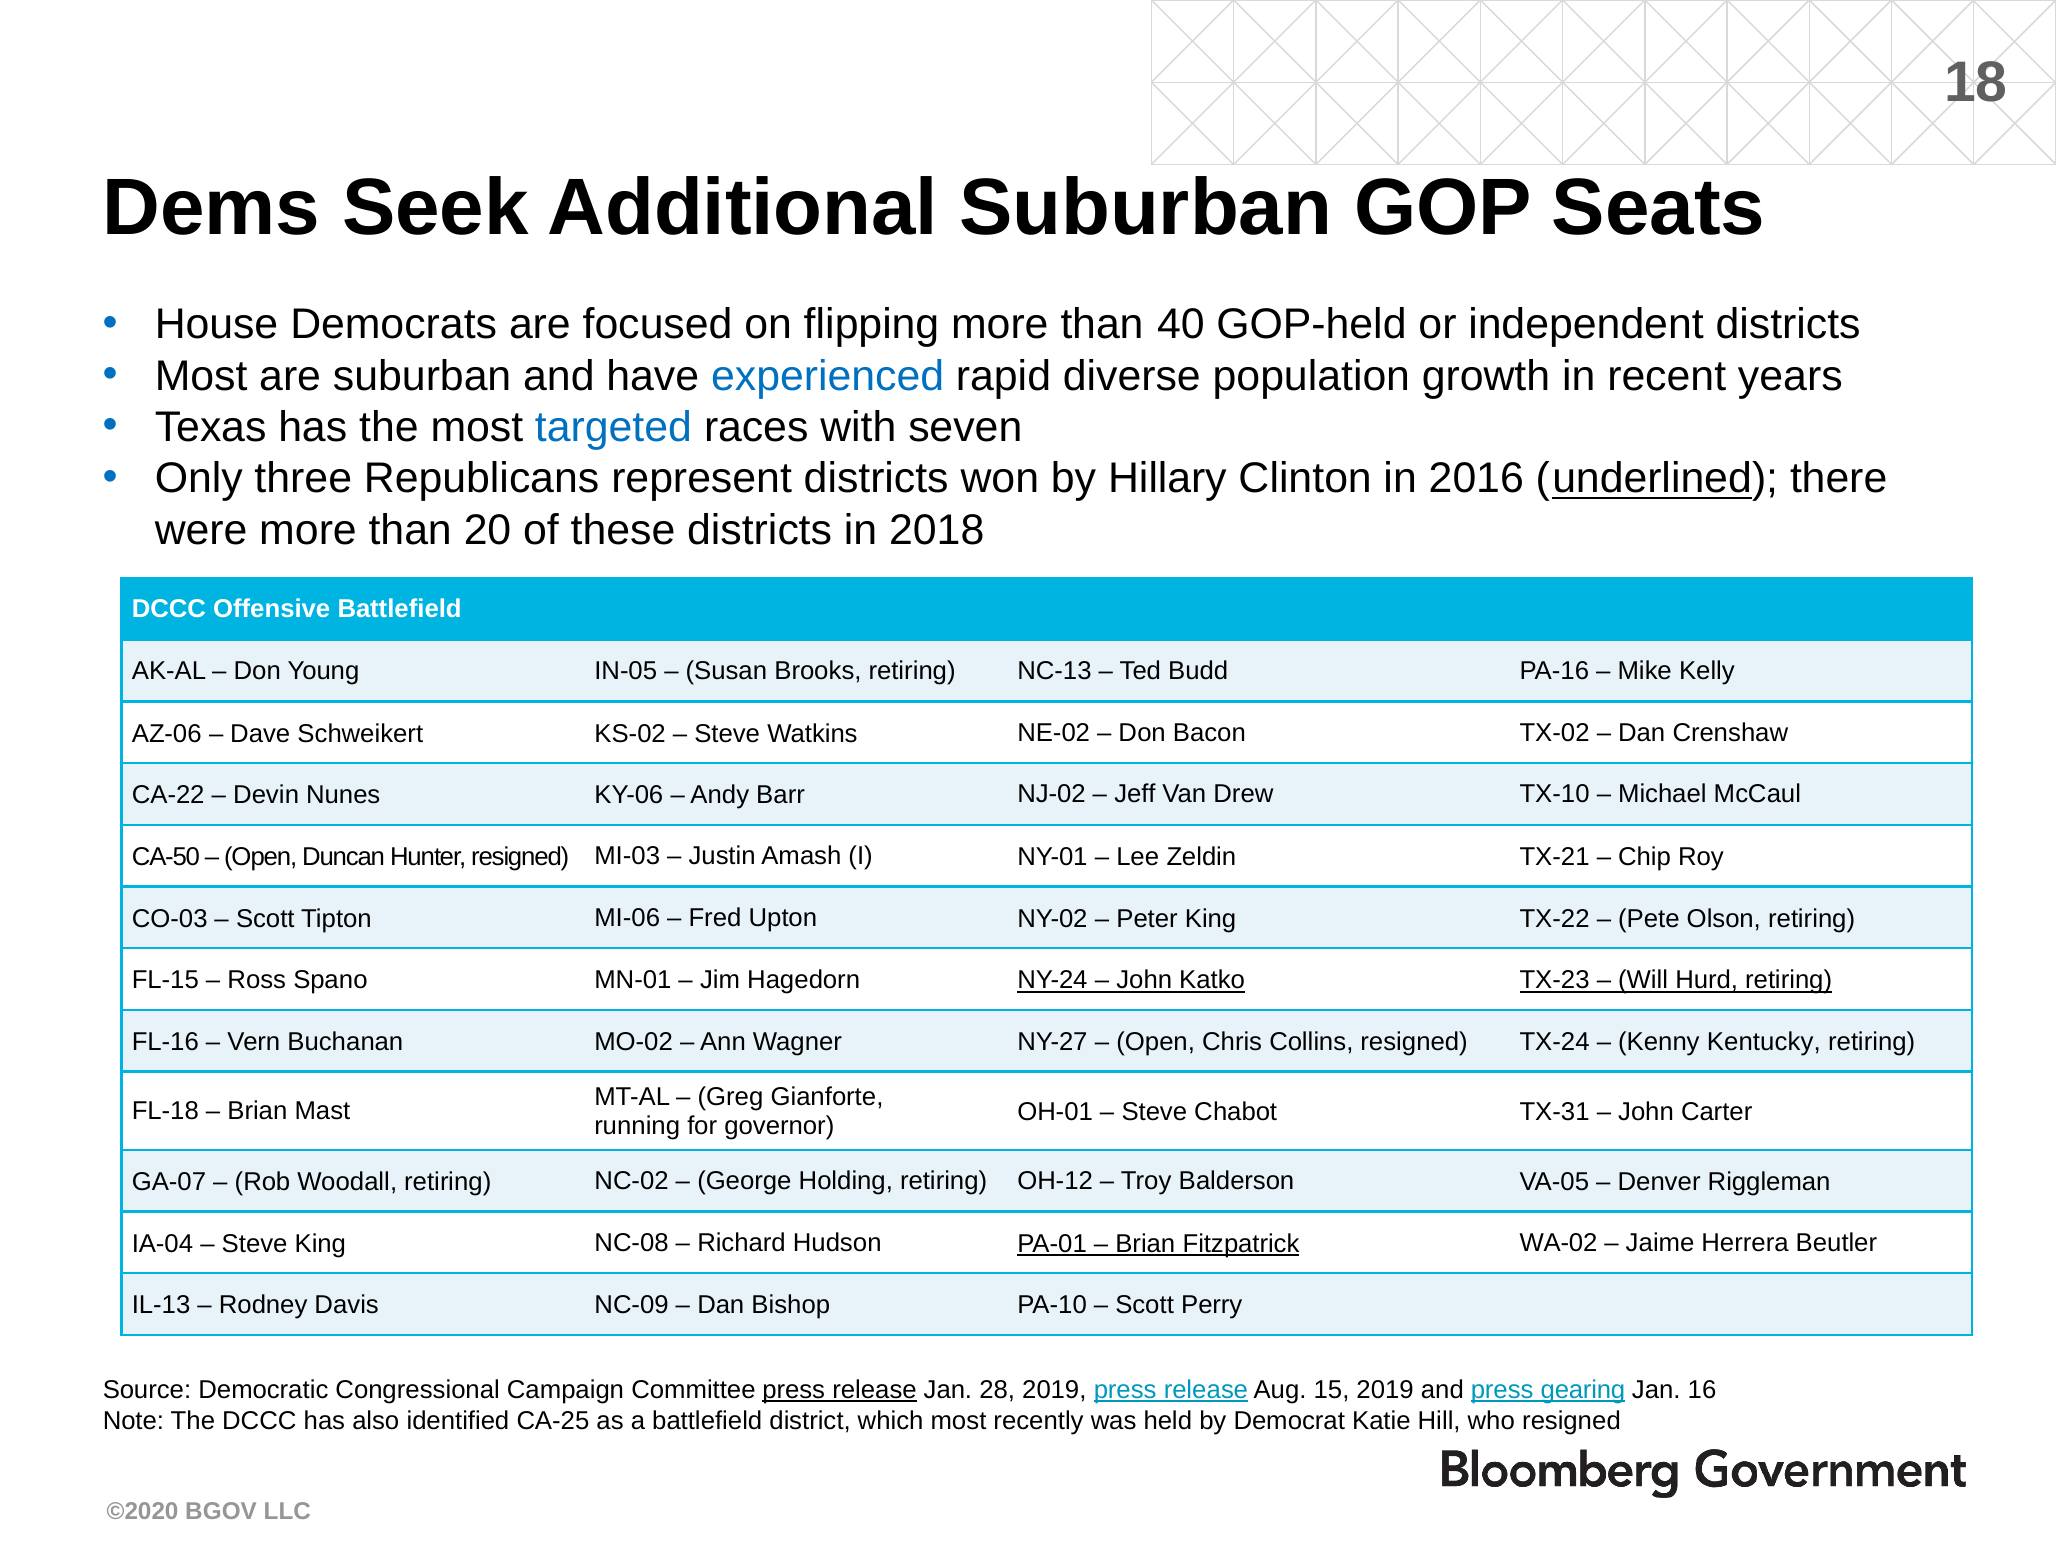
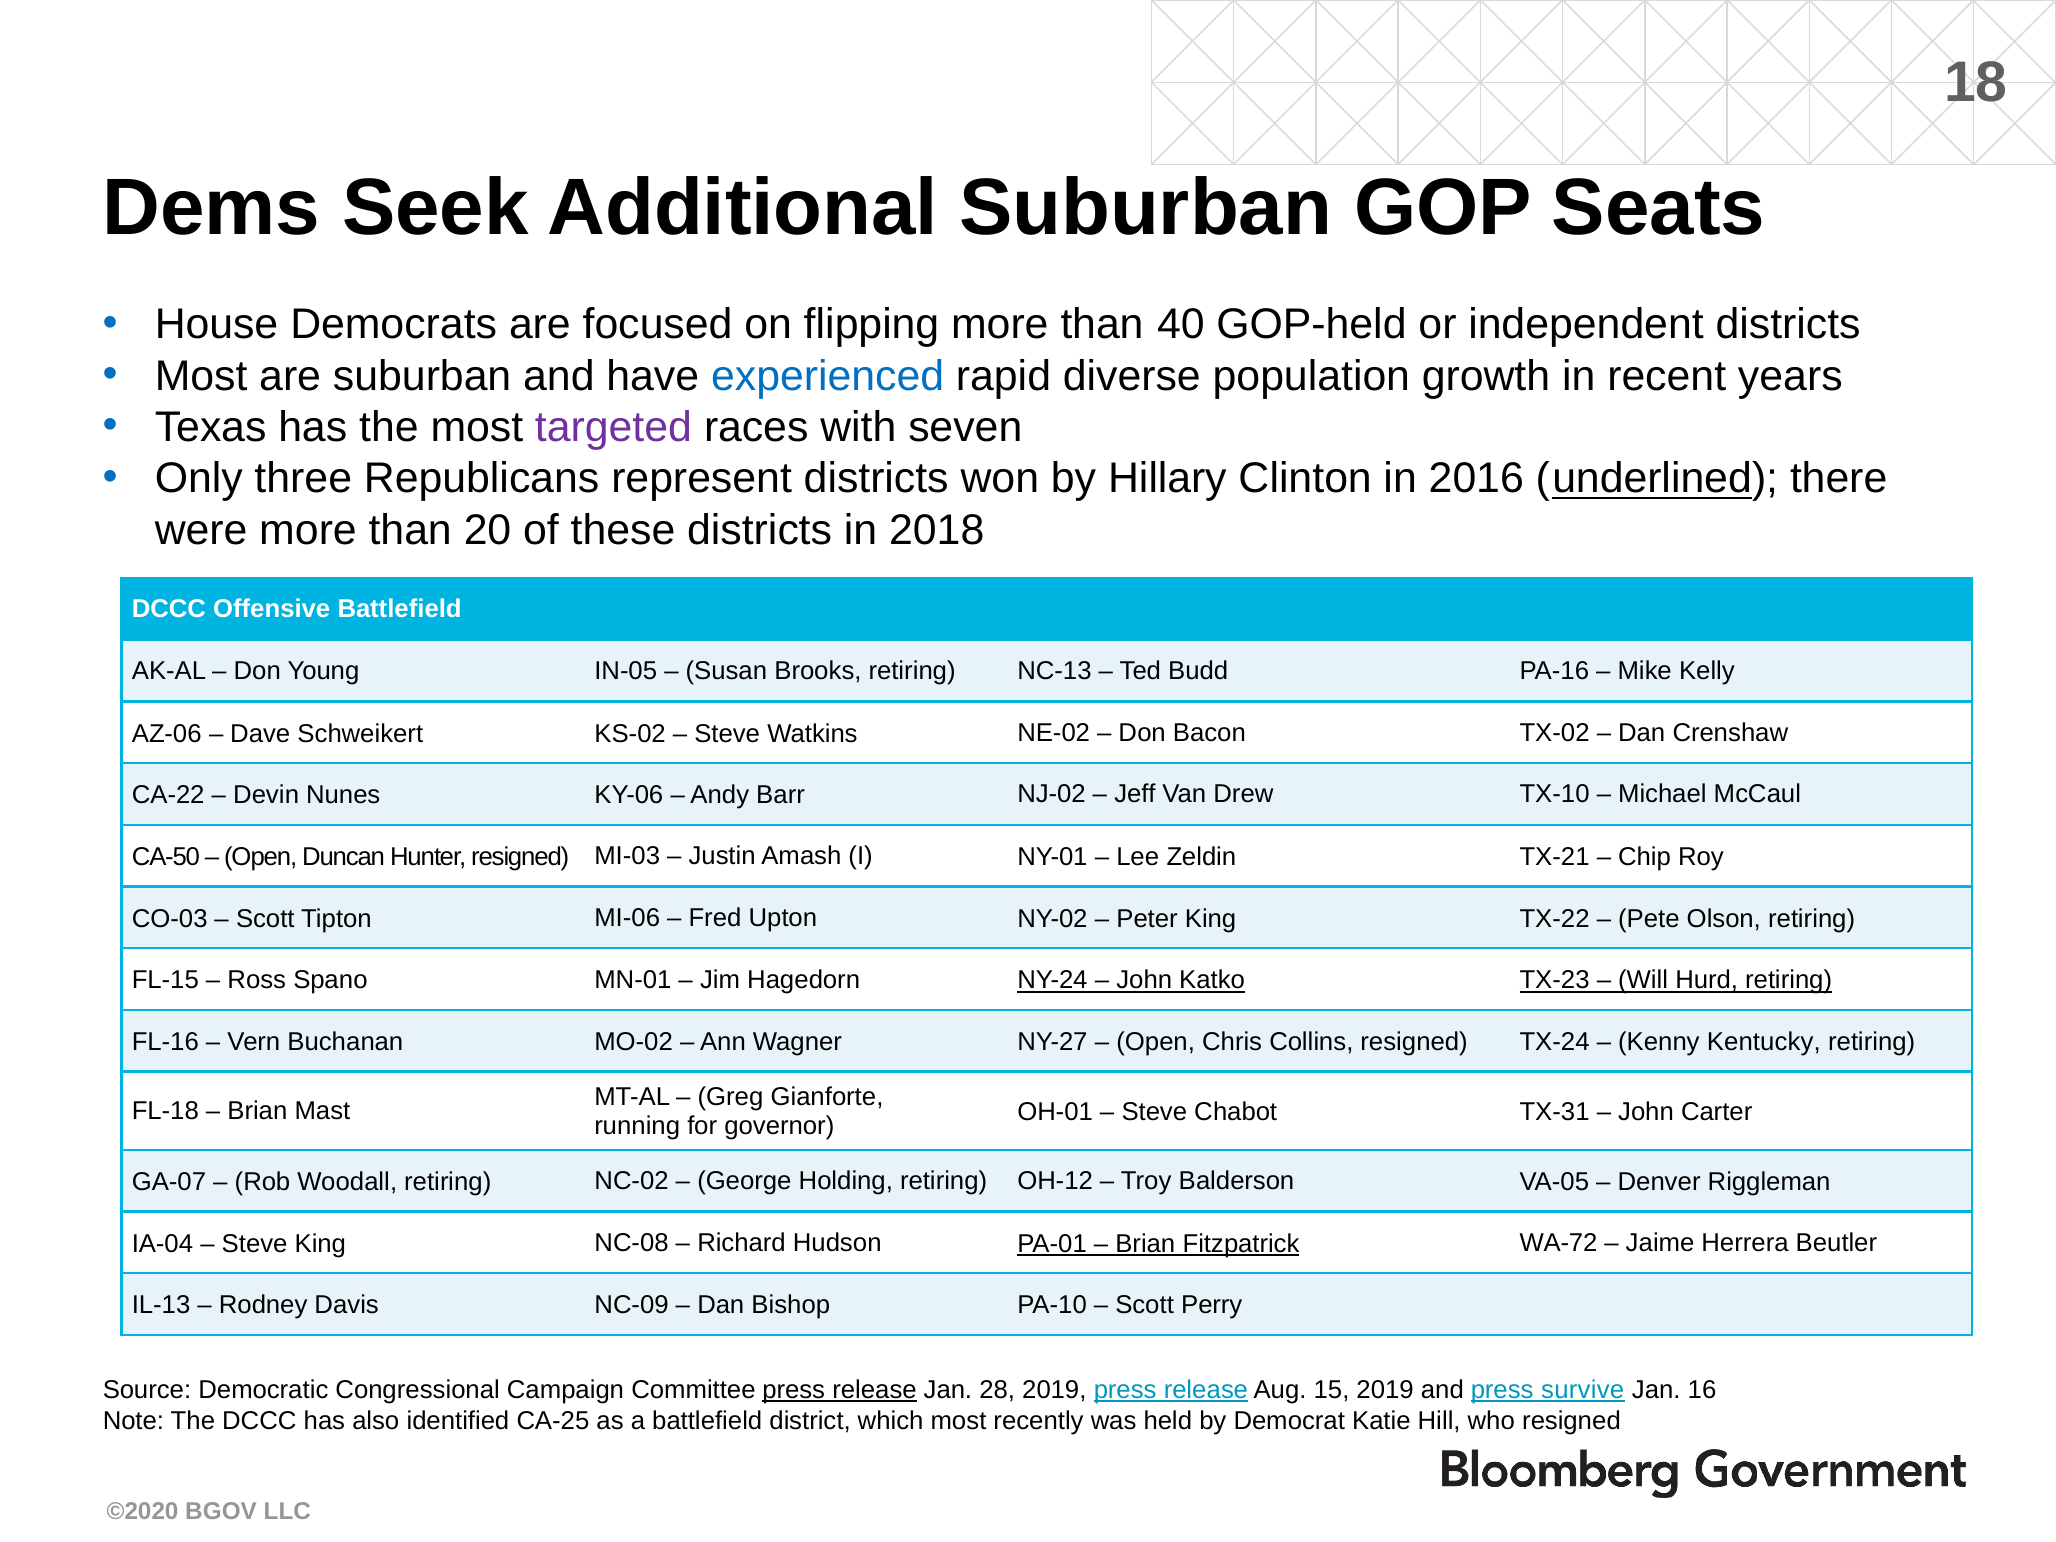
targeted colour: blue -> purple (613, 427)
WA-02: WA-02 -> WA-72 (1558, 1243)
gearing: gearing -> survive (1583, 1390)
